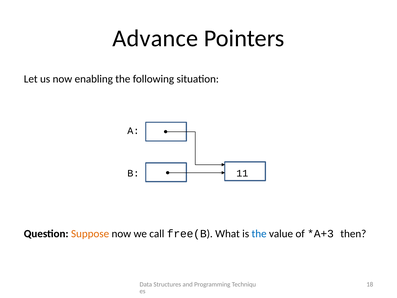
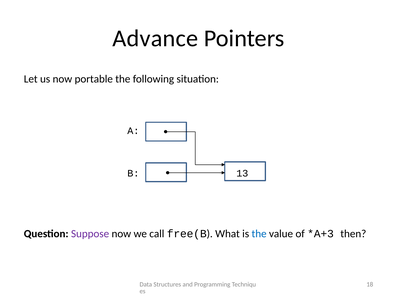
enabling: enabling -> portable (94, 79)
11: 11 -> 13 (242, 173)
Suppose colour: orange -> purple (90, 233)
